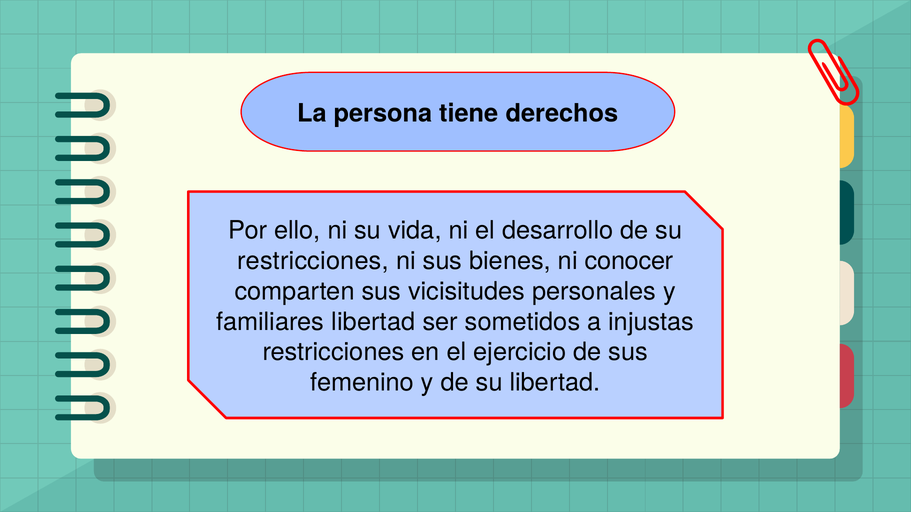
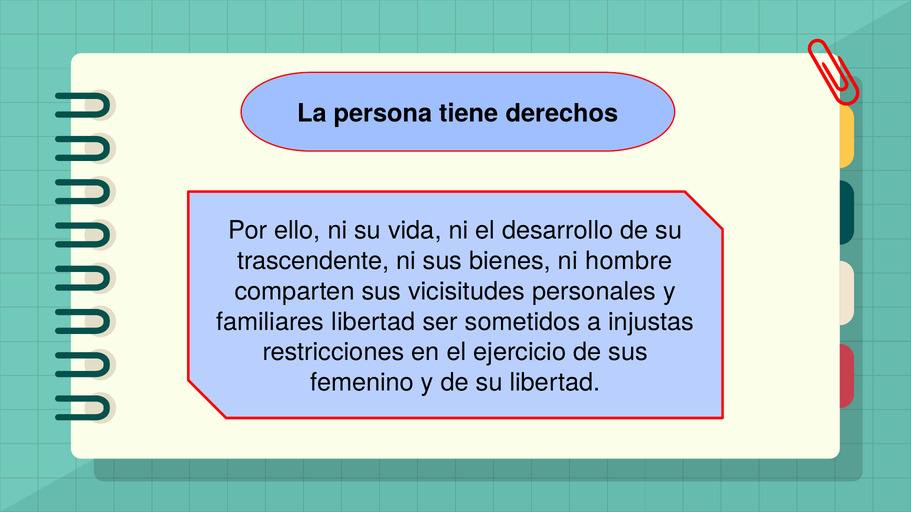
restricciones: restricciones -> trascendente (313, 261)
conocer: conocer -> hombre (629, 261)
